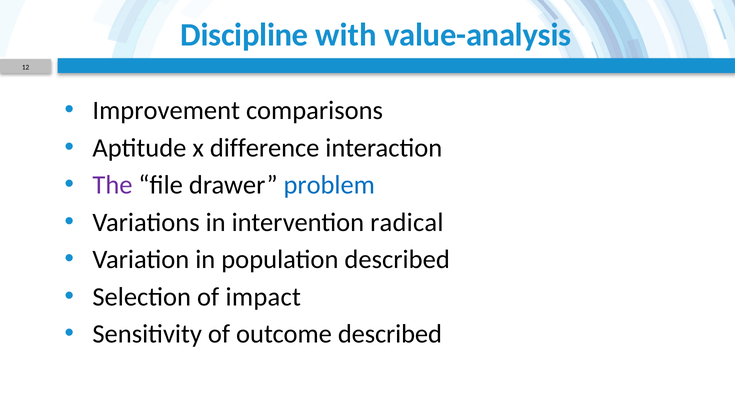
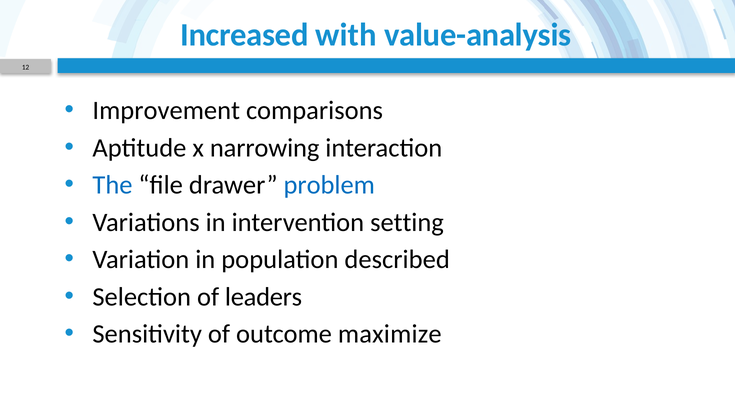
Discipline: Discipline -> Increased (244, 35)
difference: difference -> narrowing (265, 148)
The colour: purple -> blue (112, 185)
radical: radical -> setting (407, 222)
impact: impact -> leaders (264, 296)
outcome described: described -> maximize (390, 334)
